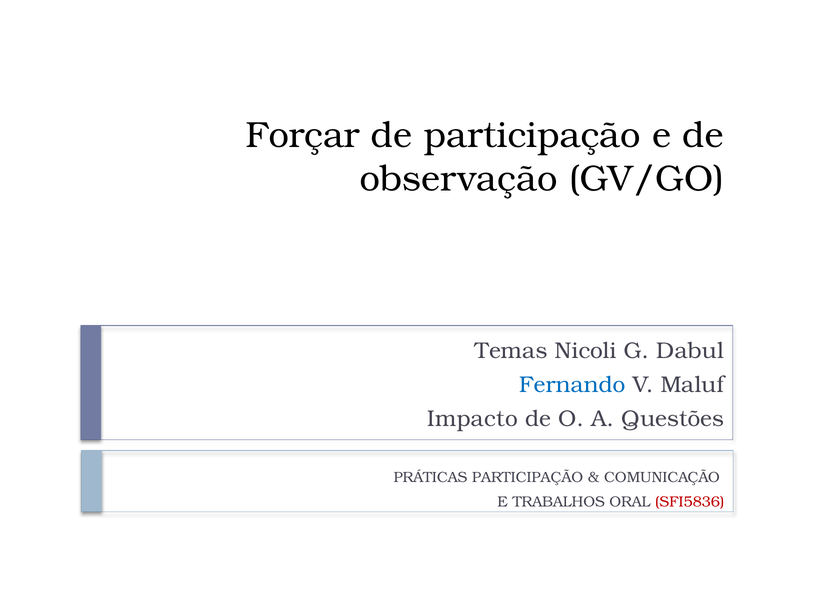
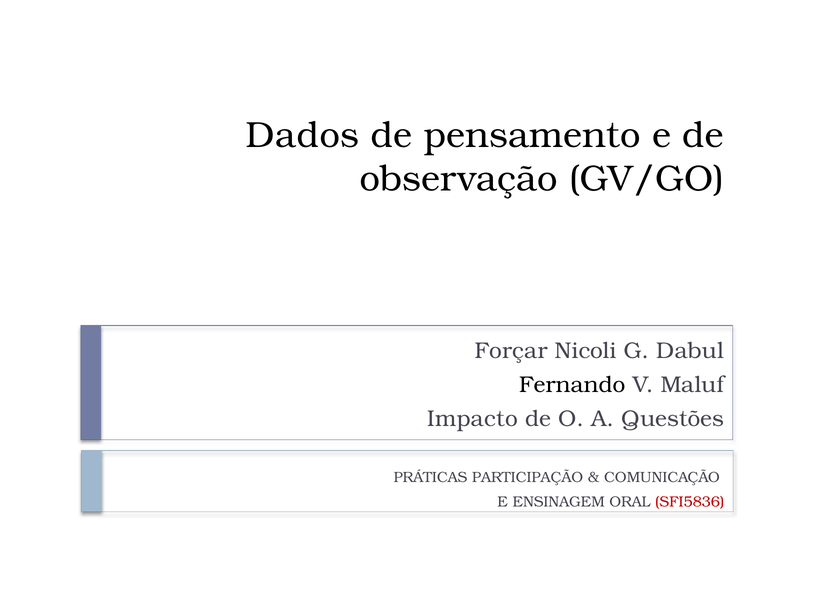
Forçar: Forçar -> Dados (302, 135)
de participação: participação -> pensamento (532, 135)
Temas: Temas -> Forçar (511, 350)
Fernando colour: blue -> black (572, 384)
TRABALHOS: TRABALHOS -> ENSINAGEM (559, 501)
